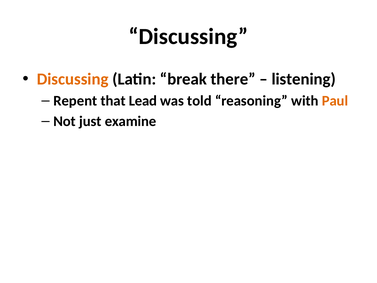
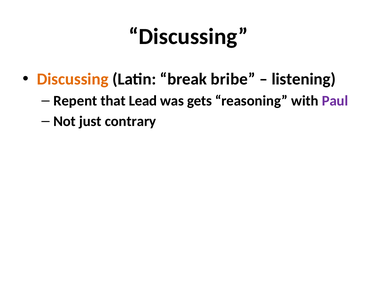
there: there -> bribe (233, 79)
told: told -> gets (200, 101)
Paul colour: orange -> purple (335, 101)
examine: examine -> contrary (130, 121)
